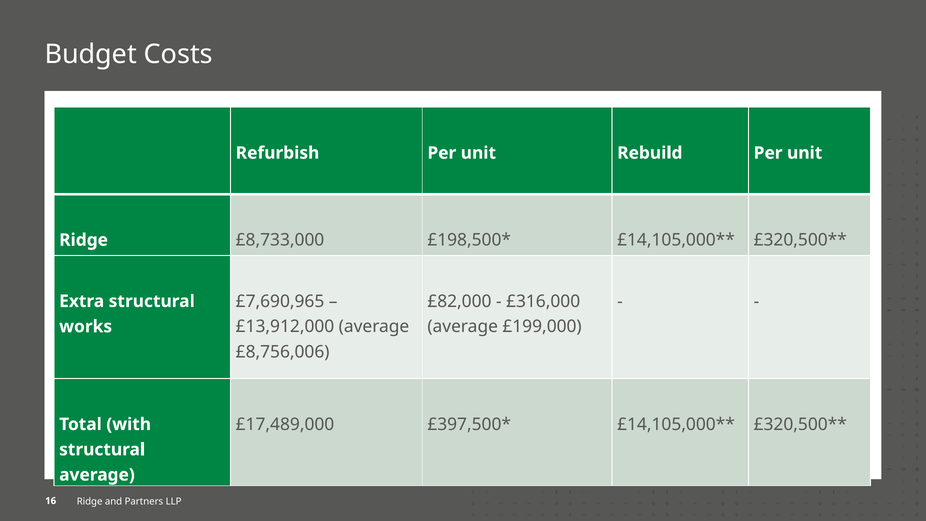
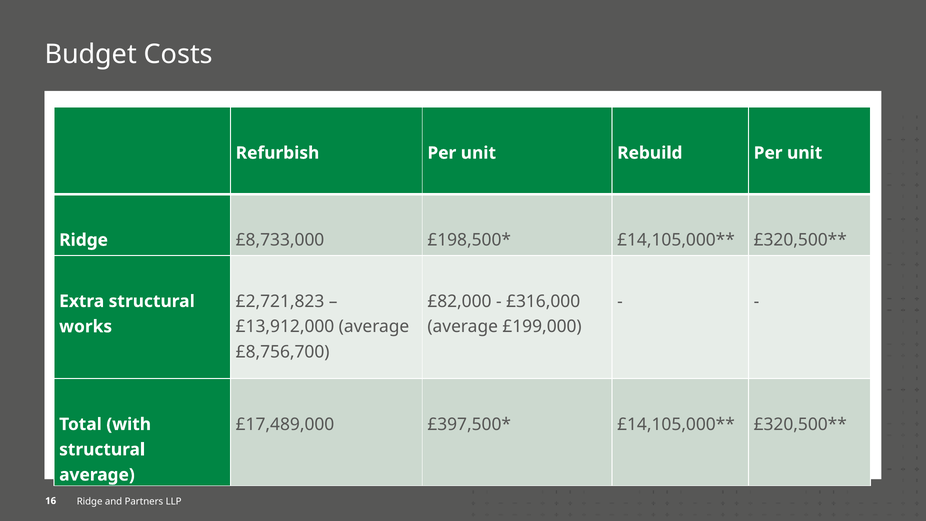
£7,690,965: £7,690,965 -> £2,721,823 (280, 301)
£8,756,006: £8,756,006 -> £8,756,700 (283, 352)
